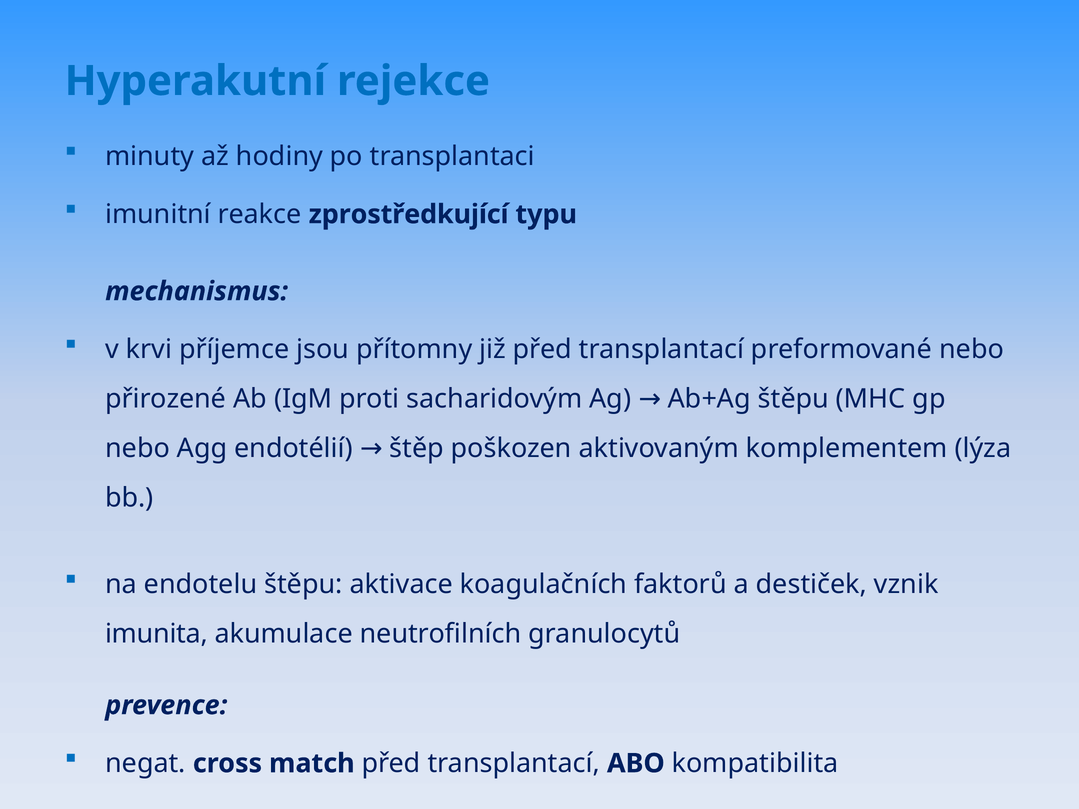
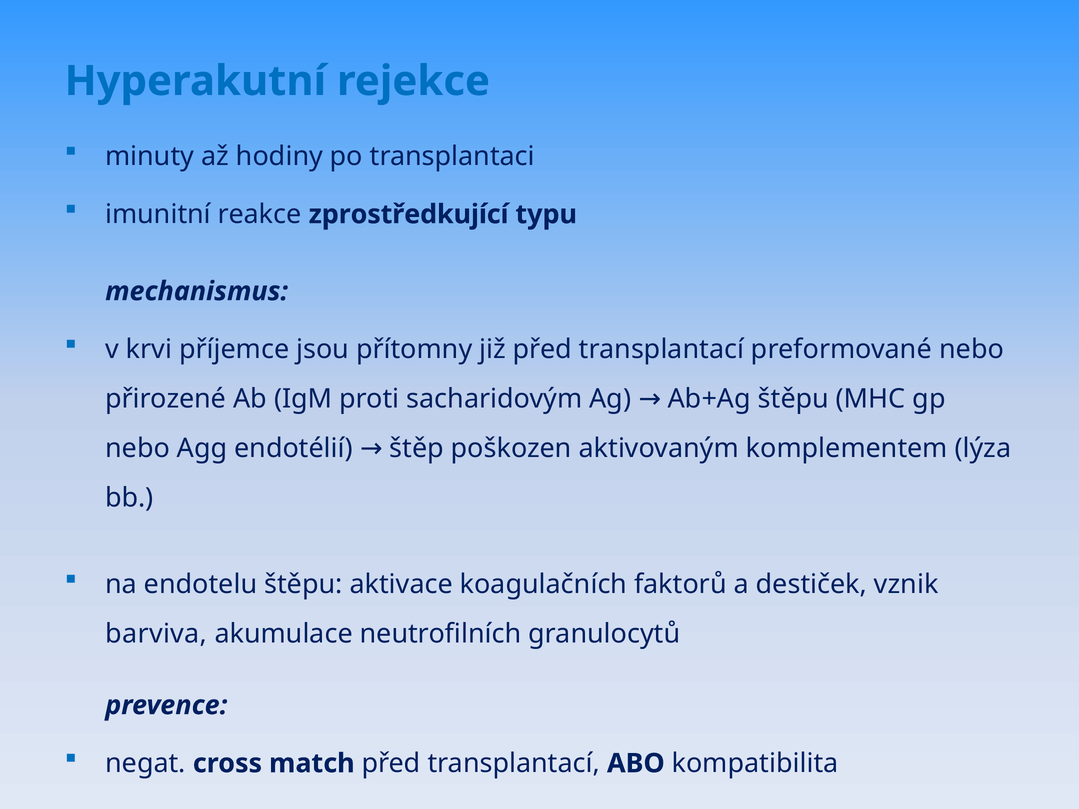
imunita: imunita -> barviva (156, 634)
